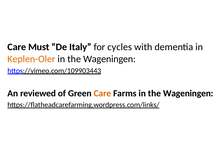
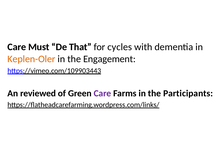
Italy: Italy -> That (80, 47)
Wageningen: Wageningen -> Engagement (109, 59)
Care colour: orange -> purple (102, 93)
Farms in the Wageningen: Wageningen -> Participants (188, 93)
